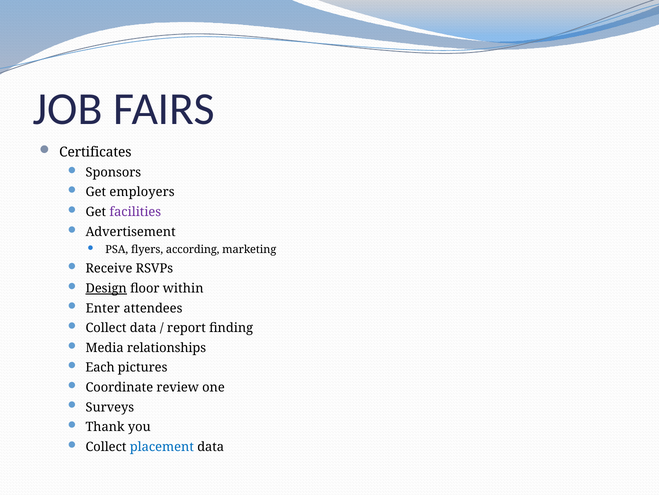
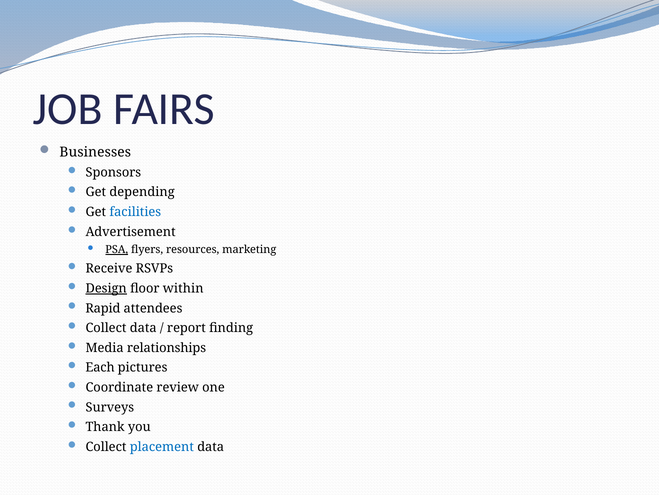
Certificates: Certificates -> Businesses (95, 152)
employers: employers -> depending (142, 192)
facilities colour: purple -> blue (135, 212)
PSA underline: none -> present (117, 249)
according: according -> resources (193, 249)
Enter: Enter -> Rapid (103, 308)
